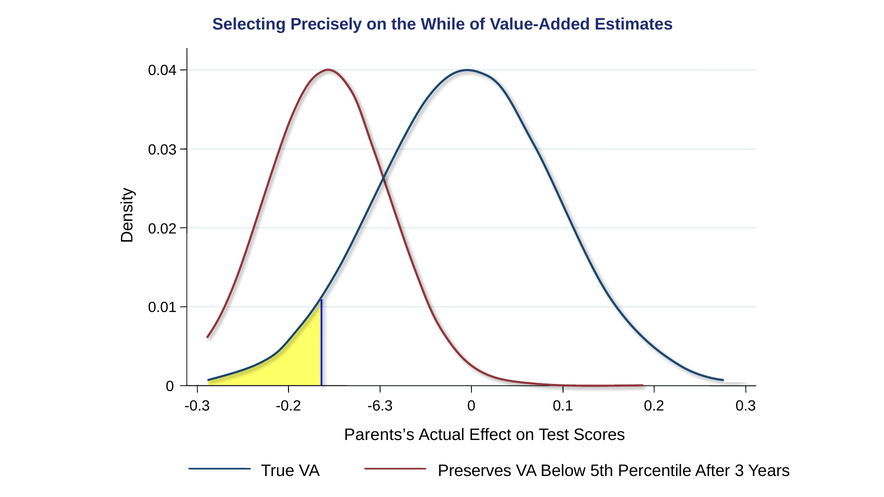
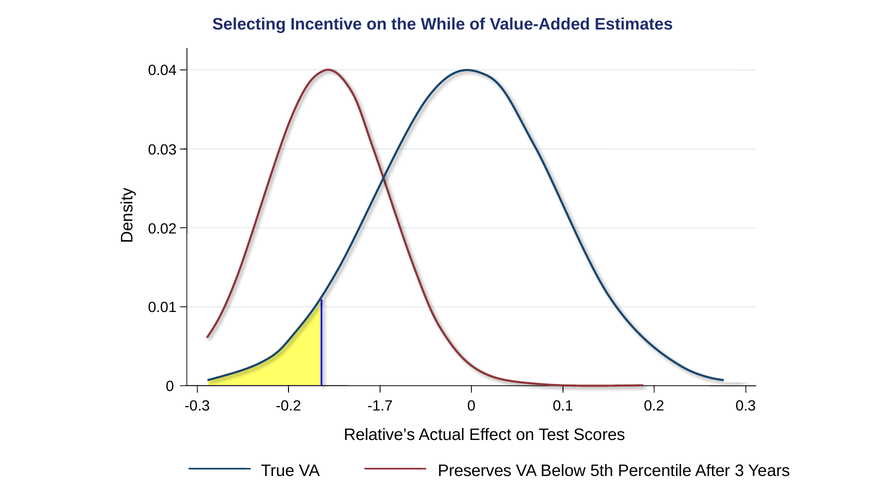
Precisely: Precisely -> Incentive (326, 24)
-6.3: -6.3 -> -1.7 (380, 406)
Parents’s: Parents’s -> Relative’s (379, 435)
